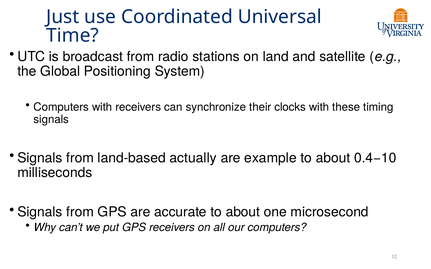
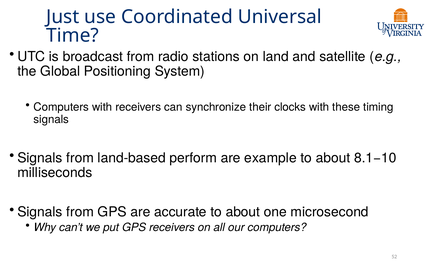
actually: actually -> perform (193, 158)
0.4−10: 0.4−10 -> 8.1−10 (375, 158)
